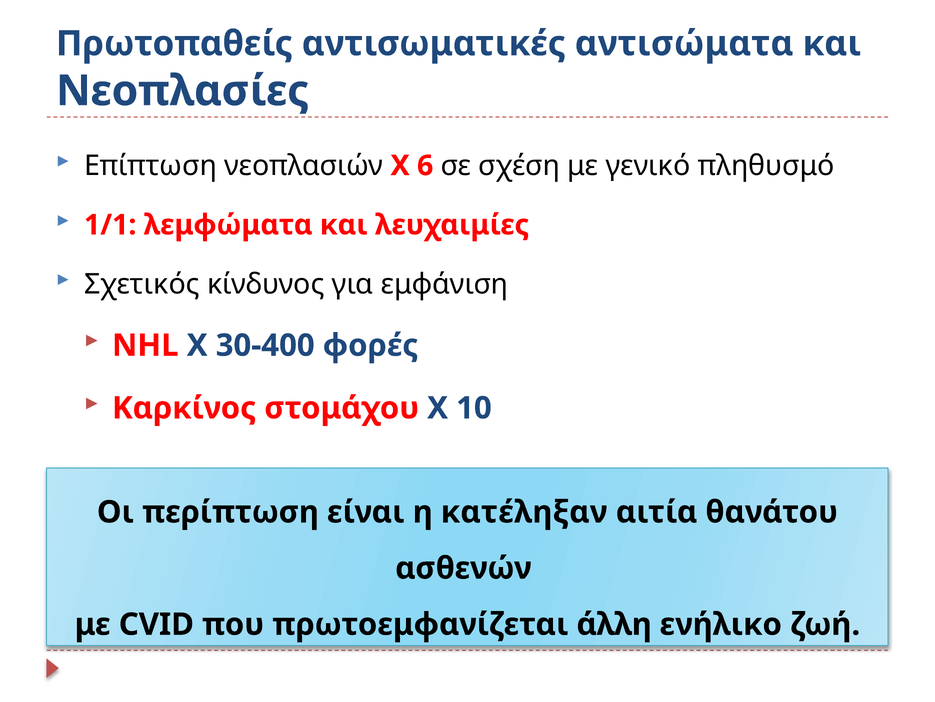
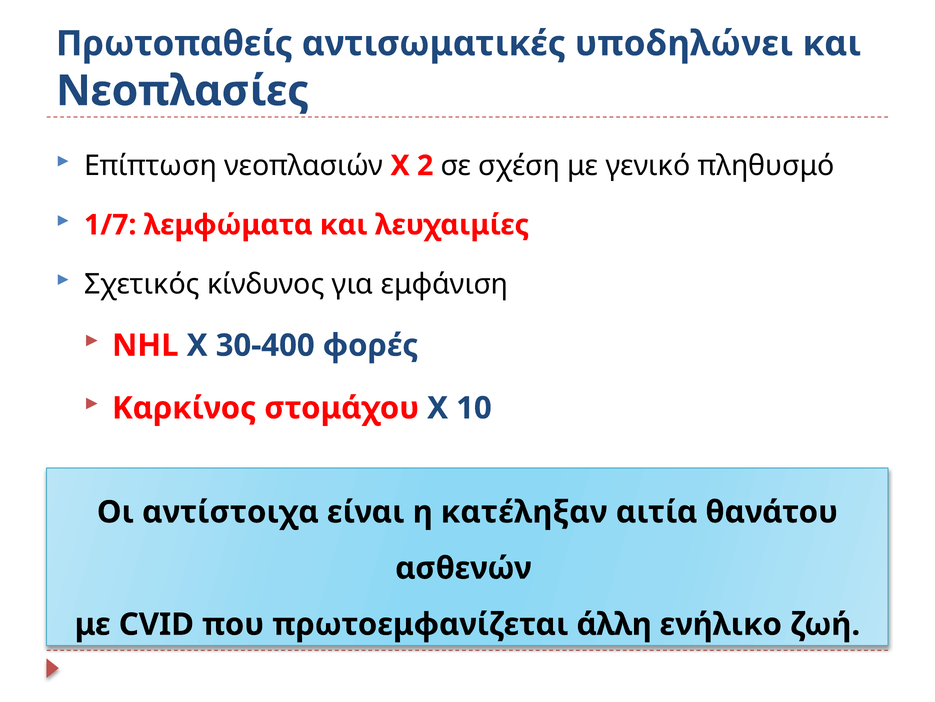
αντισώματα: αντισώματα -> υποδηλώνει (684, 44)
6: 6 -> 2 (425, 166)
1/1: 1/1 -> 1/7 (110, 225)
περίπτωση: περίπτωση -> αντίστοιχα (230, 512)
